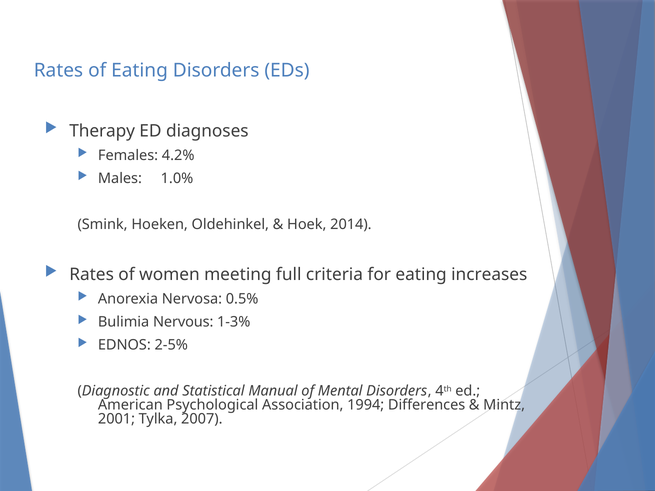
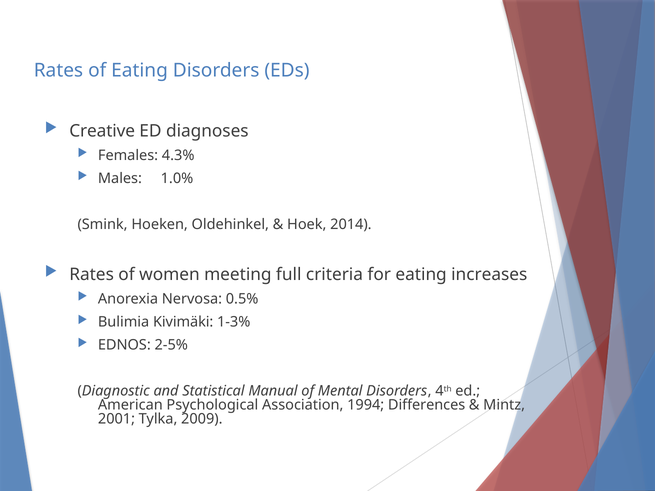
Therapy: Therapy -> Creative (102, 131)
4.2%: 4.2% -> 4.3% (178, 155)
Nervous: Nervous -> Kivimäki (183, 322)
2007: 2007 -> 2009 (202, 419)
